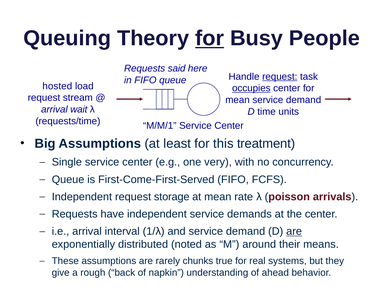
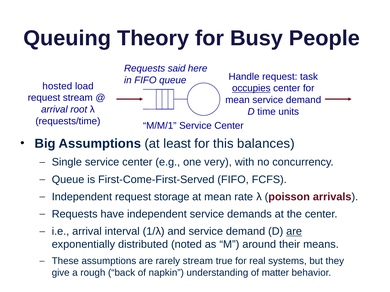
for underline: present -> none (210, 38)
request underline: present -> none (280, 77)
wait: wait -> root (79, 110)
treatment: treatment -> balances (266, 144)
rarely chunks: chunks -> stream (198, 261)
ahead: ahead -> matter (275, 273)
